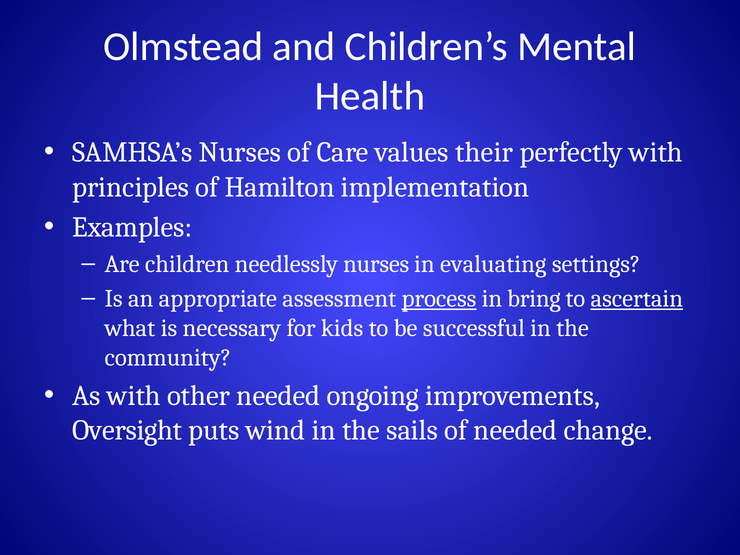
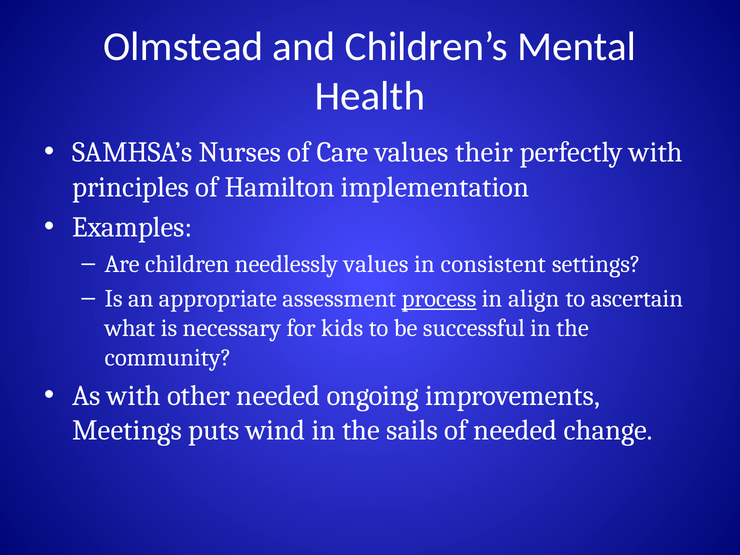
needlessly nurses: nurses -> values (376, 264)
evaluating: evaluating -> consistent (493, 264)
bring: bring -> align (534, 299)
ascertain underline: present -> none (637, 299)
Oversight: Oversight -> Meetings (127, 430)
